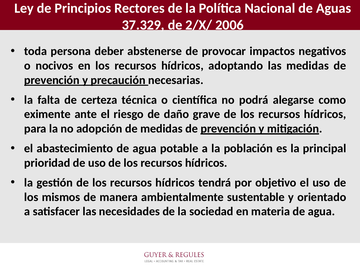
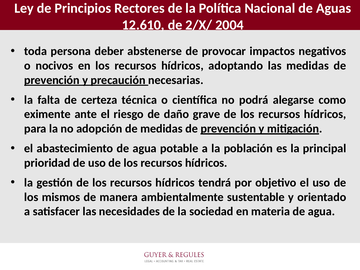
37.329: 37.329 -> 12.610 (143, 25)
2006: 2006 -> 2004 (230, 25)
